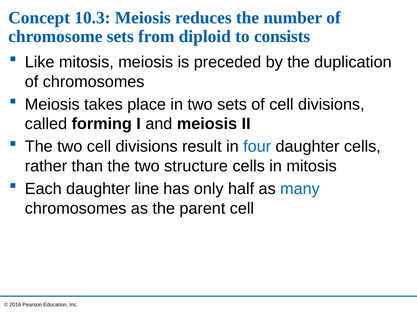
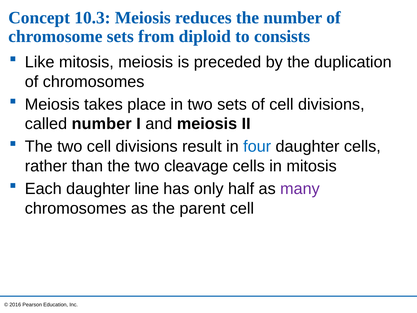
called forming: forming -> number (102, 124)
structure: structure -> cleavage (196, 166)
many colour: blue -> purple (300, 189)
